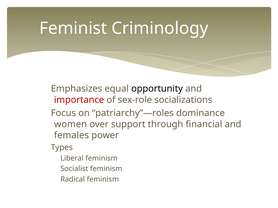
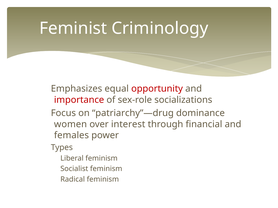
opportunity colour: black -> red (157, 89)
patriarchy”—roles: patriarchy”—roles -> patriarchy”—drug (133, 113)
support: support -> interest (128, 124)
